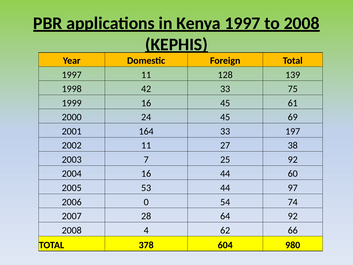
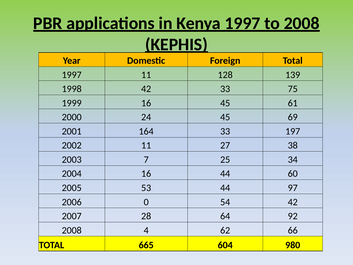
25 92: 92 -> 34 (293, 159)
54 74: 74 -> 42 (293, 202)
378: 378 -> 665 (146, 245)
